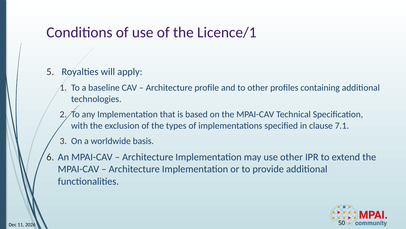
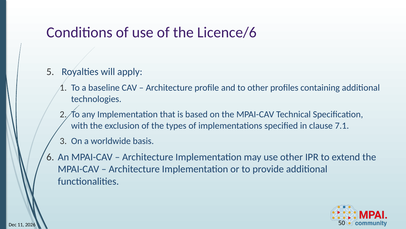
Licence/1: Licence/1 -> Licence/6 (227, 33)
